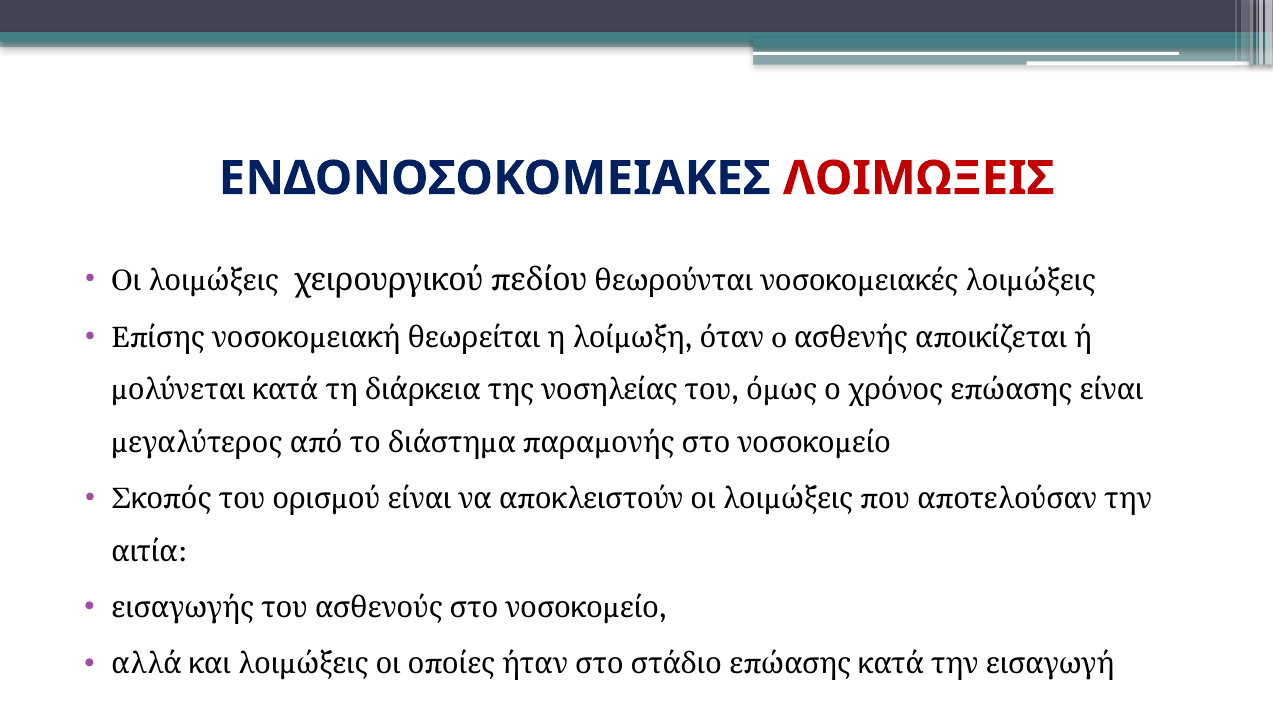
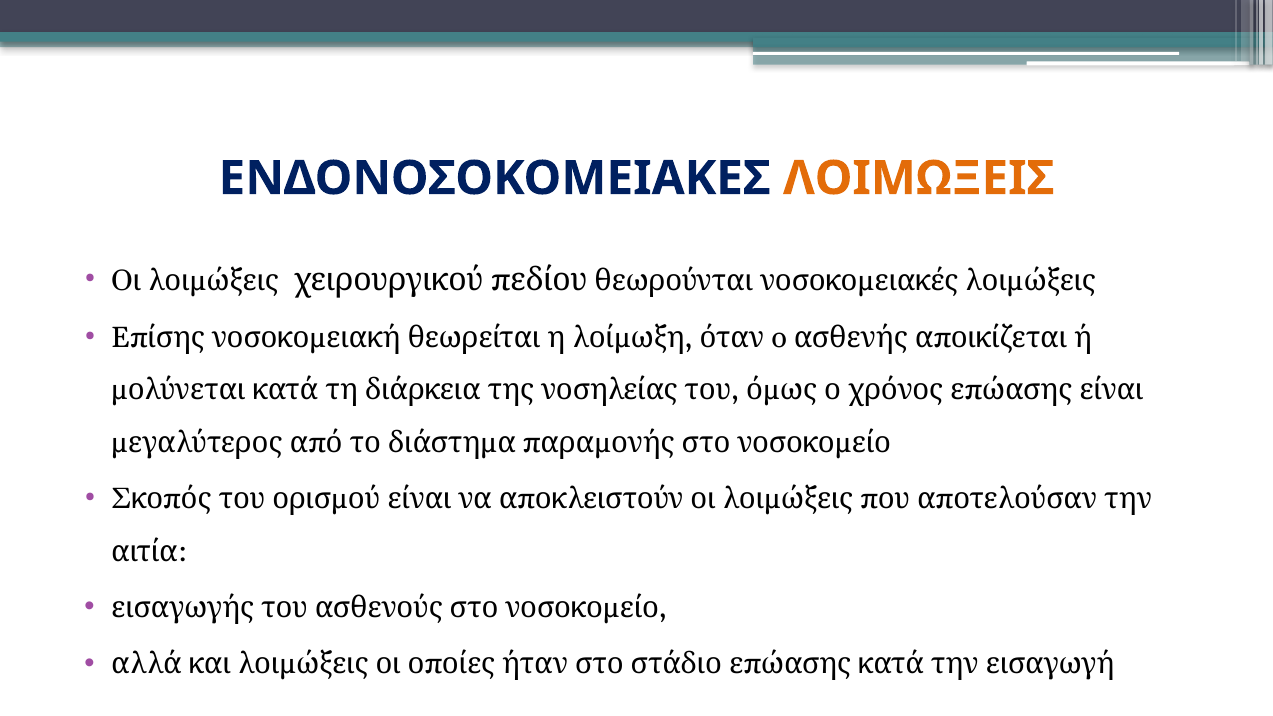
ΛΟΙΜΩΞΕΙΣ colour: red -> orange (919, 178)
